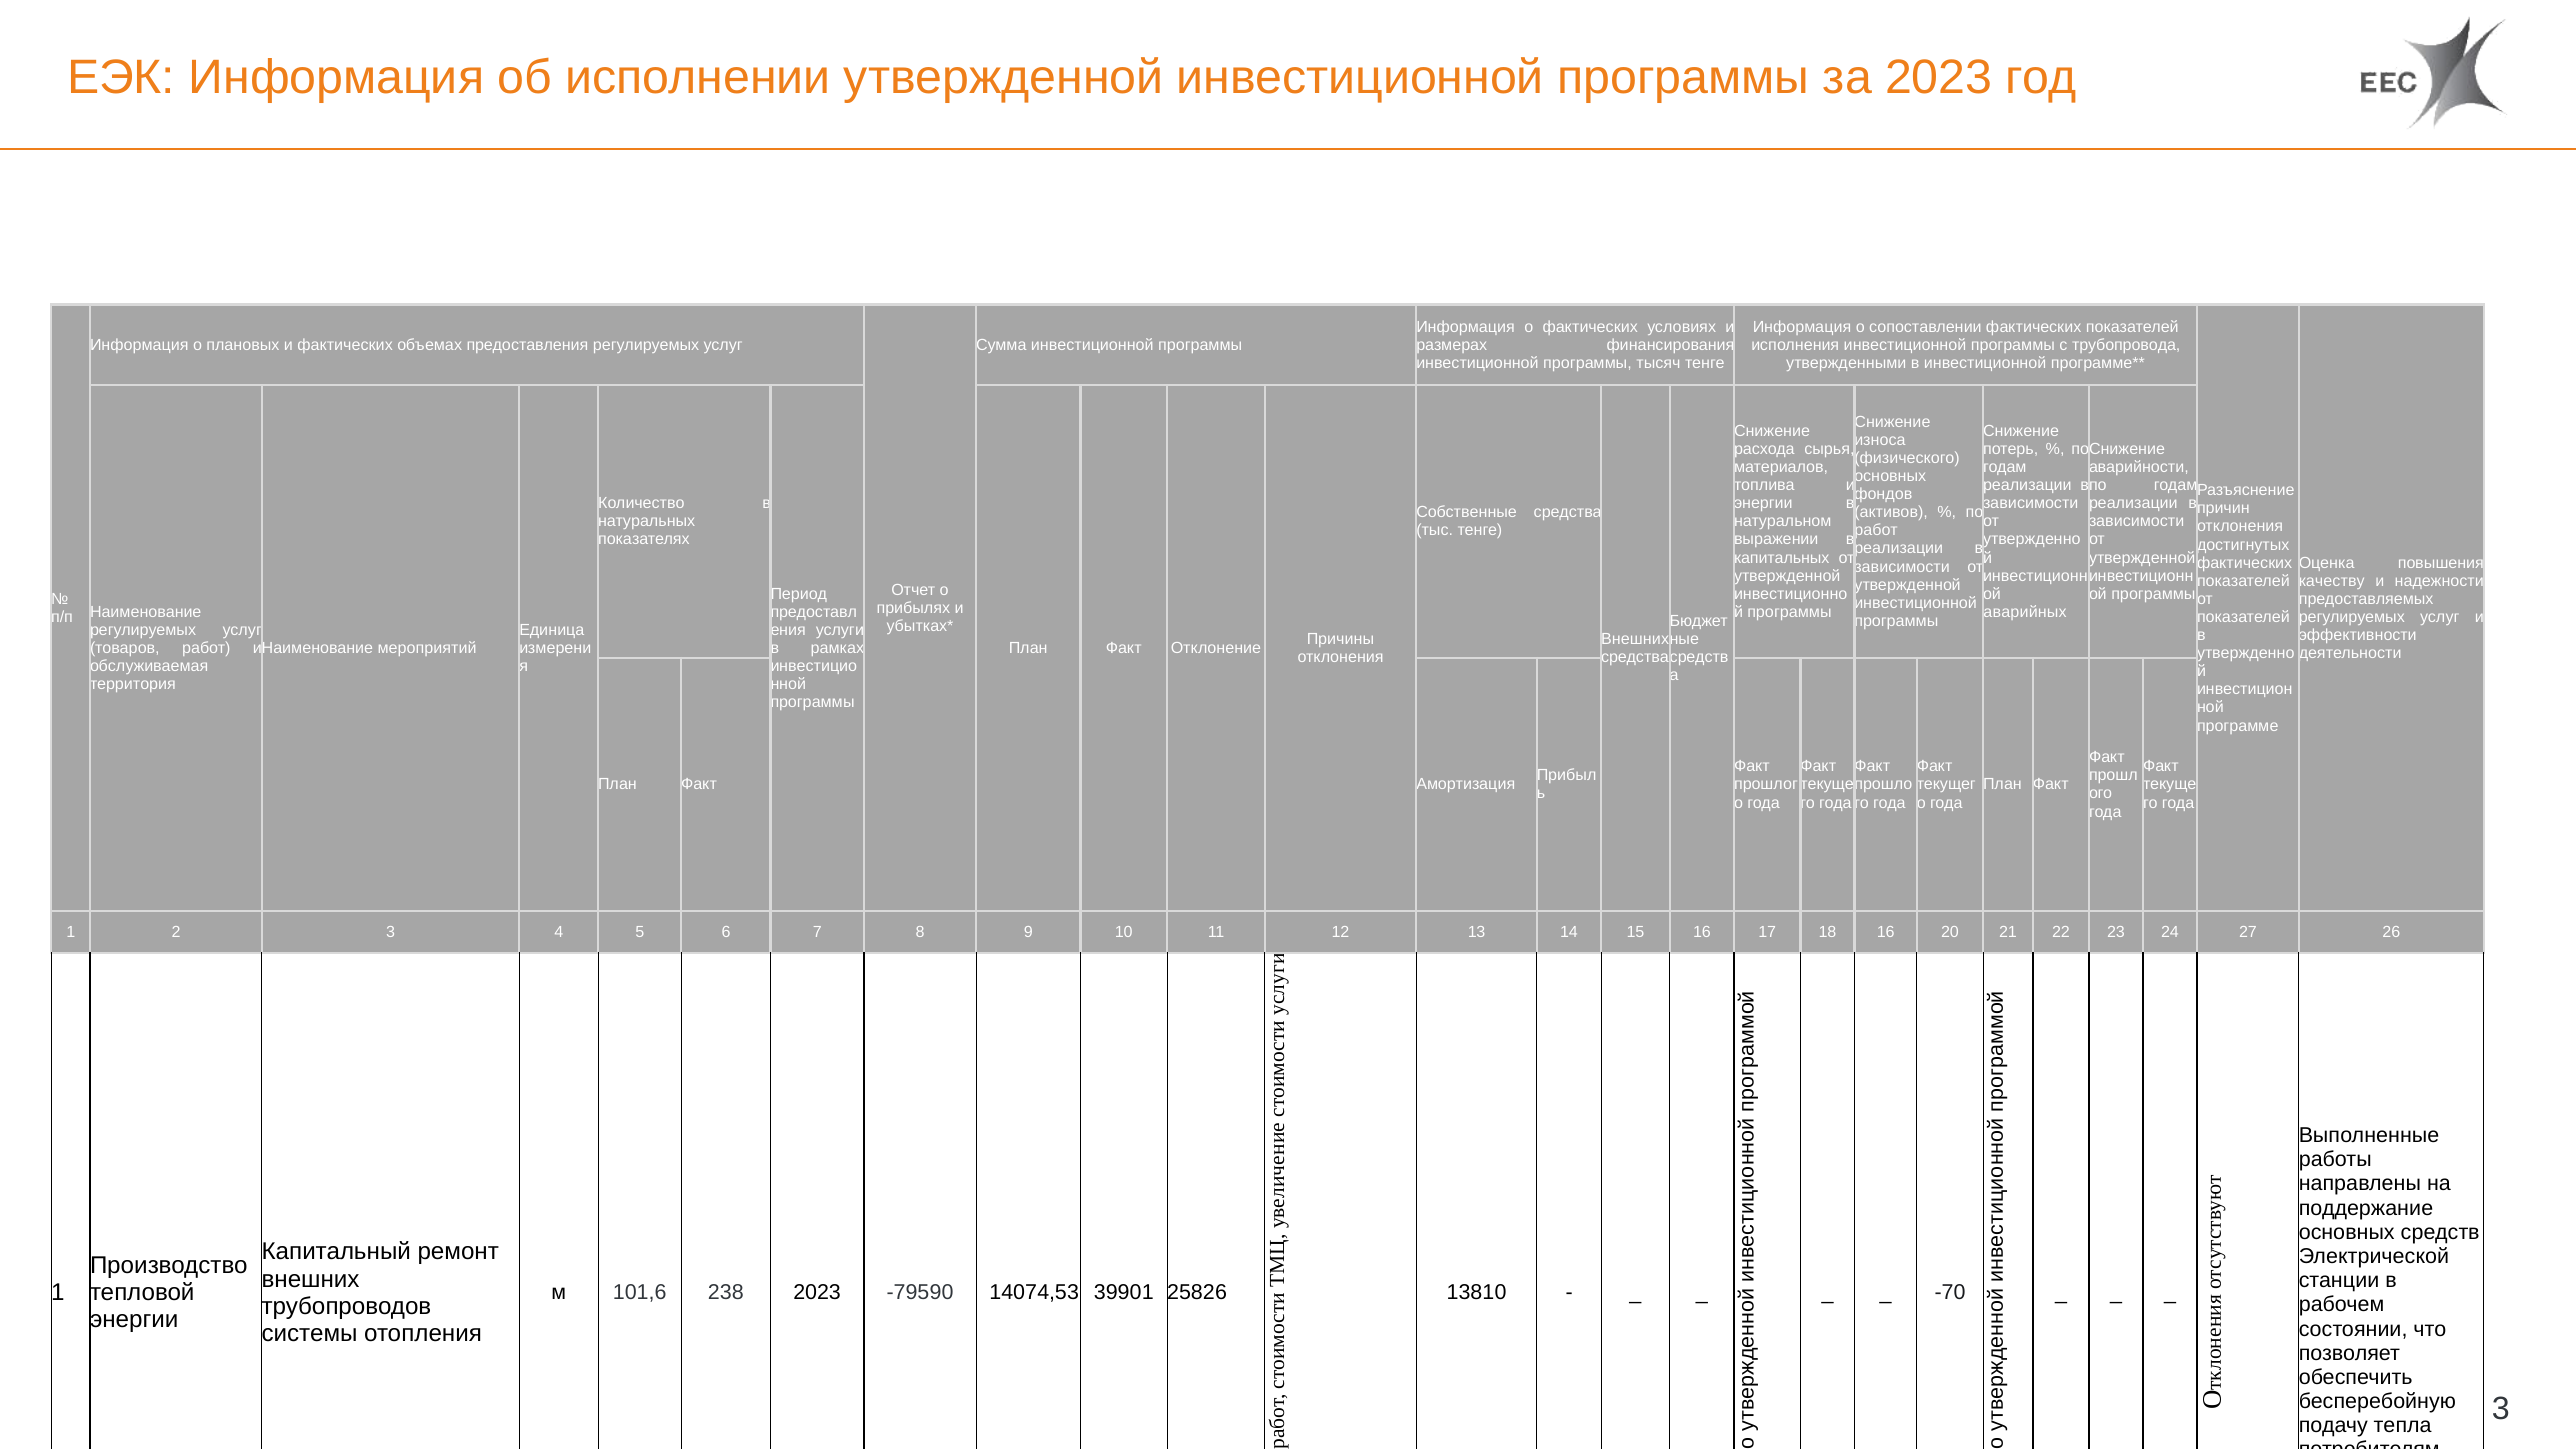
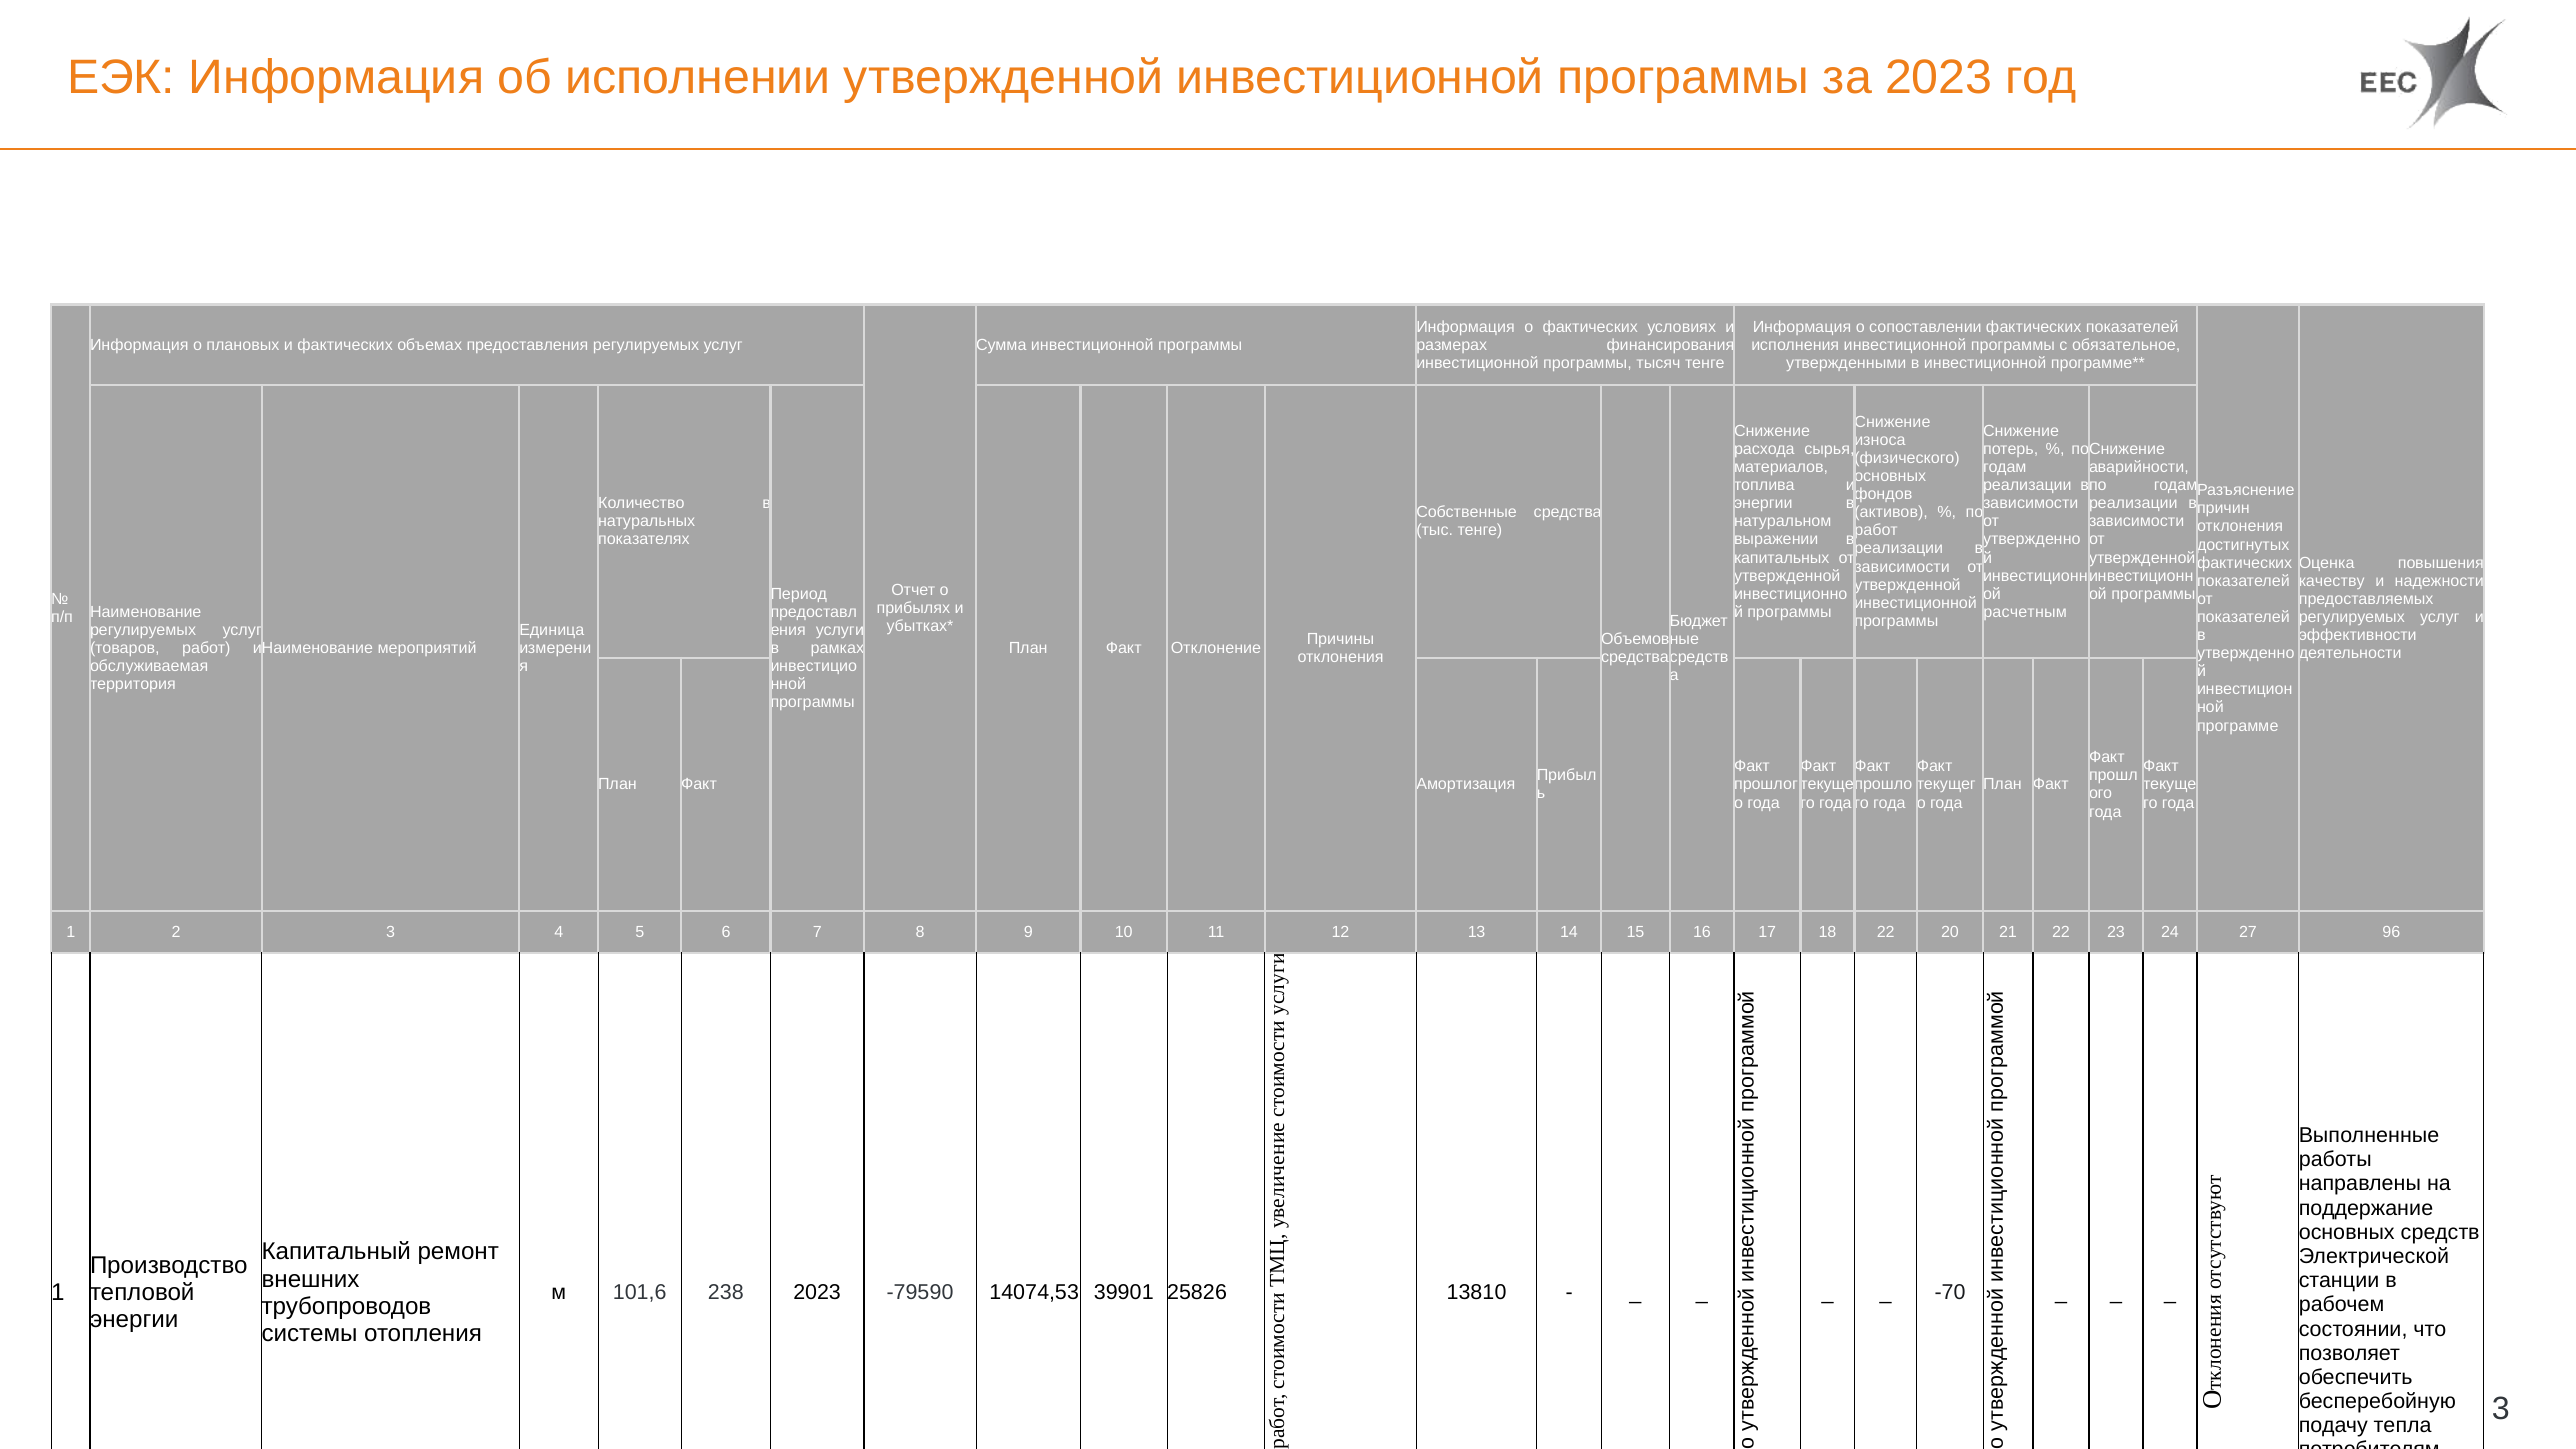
трубопровода: трубопровода -> обязательное (2126, 345)
аварийных: аварийных -> расчетным (2025, 612)
Внешних: Внешних -> Объемов (1635, 639)
18 16: 16 -> 22 (1886, 932)
26: 26 -> 96 (2391, 932)
